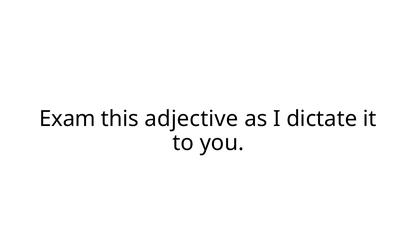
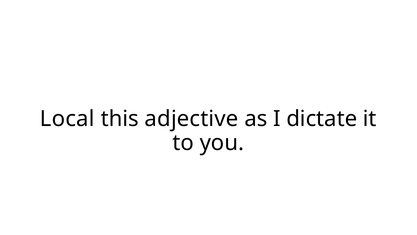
Exam: Exam -> Local (67, 119)
